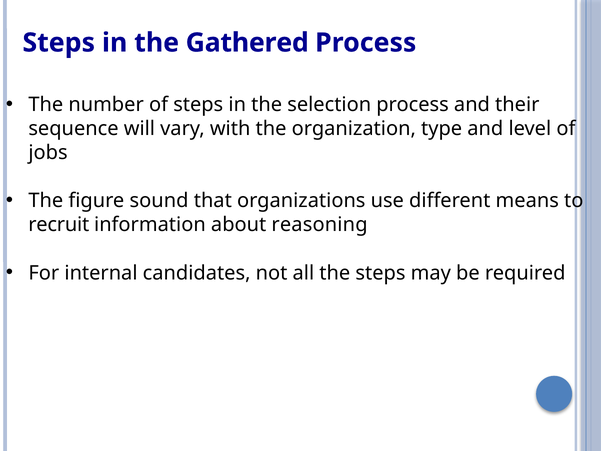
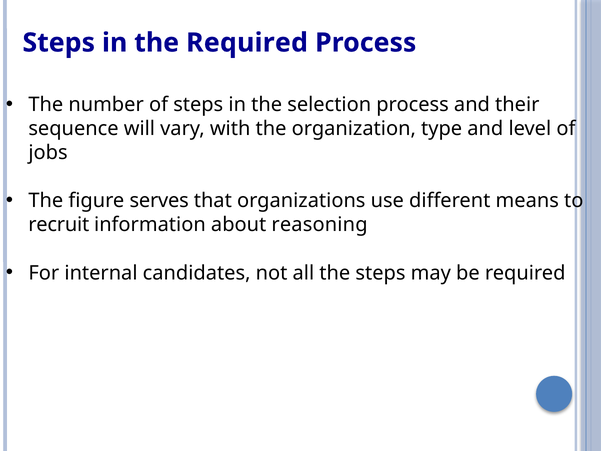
the Gathered: Gathered -> Required (247, 43)
sound: sound -> serves (159, 201)
